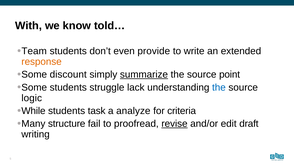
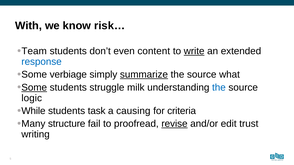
told…: told… -> risk… (110, 26)
provide: provide -> content (154, 51)
write underline: none -> present (194, 51)
response colour: orange -> blue (42, 62)
discount: discount -> verbiage (68, 75)
point: point -> what (230, 75)
Some underline: none -> present (34, 88)
lack: lack -> milk (136, 88)
analyze: analyze -> causing (133, 111)
draft: draft -> trust (249, 124)
